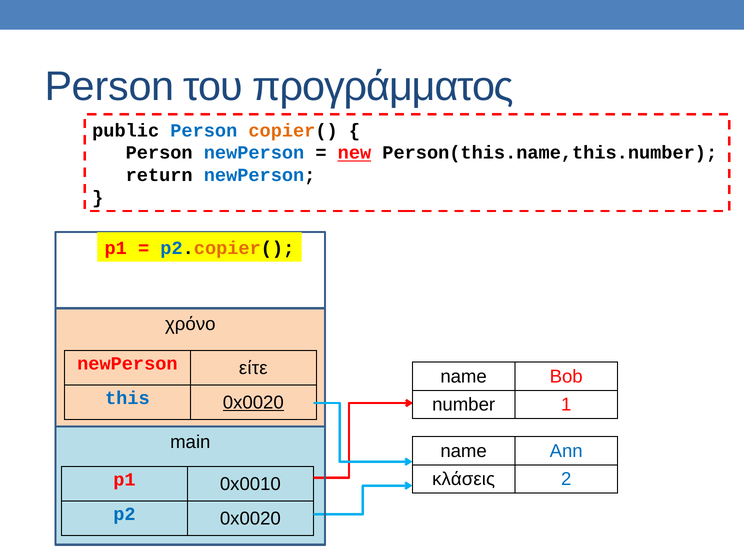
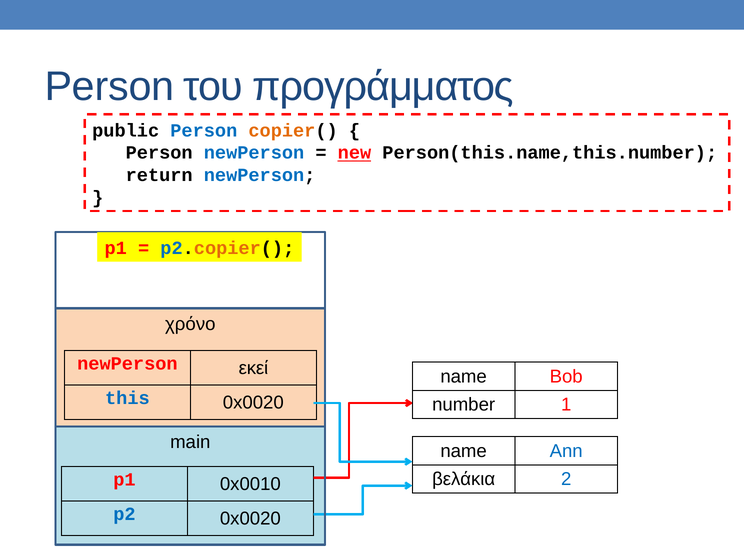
είτε: είτε -> εκεί (253, 368)
0x0020 underline: present -> none (253, 403)
κλάσεις: κλάσεις -> βελάκια (464, 479)
